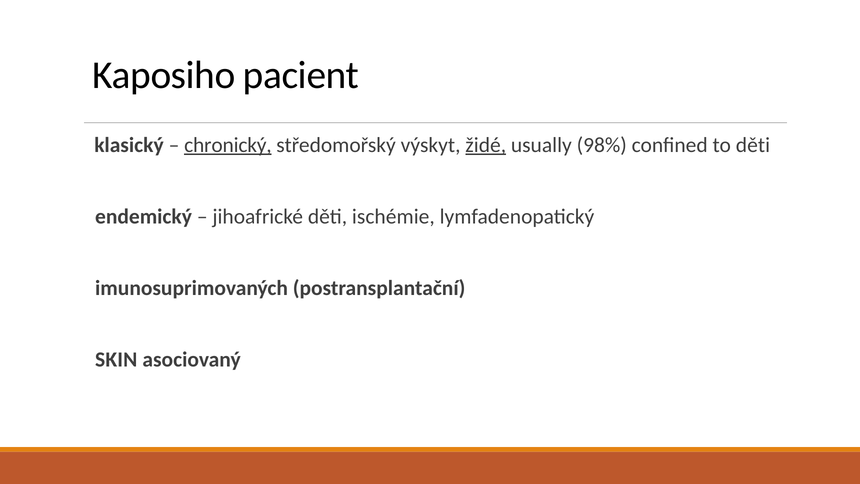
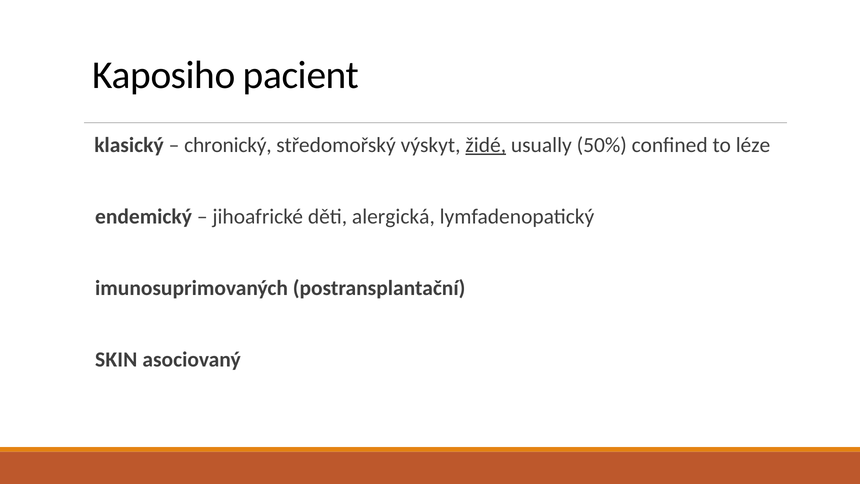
chronický underline: present -> none (228, 145)
98%: 98% -> 50% (602, 145)
to děti: děti -> léze (753, 145)
ischémie: ischémie -> alergická (393, 216)
